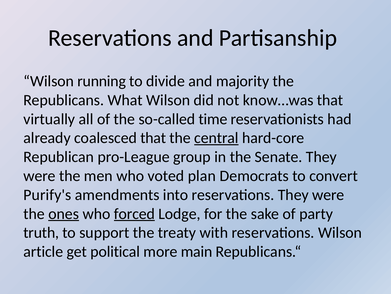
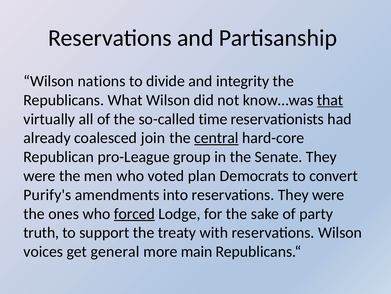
running: running -> nations (102, 81)
majority: majority -> integrity (243, 81)
that underline: none -> present (330, 100)
coalesced that: that -> join (153, 138)
ones underline: present -> none (64, 213)
article: article -> voices (43, 251)
political: political -> general (115, 251)
